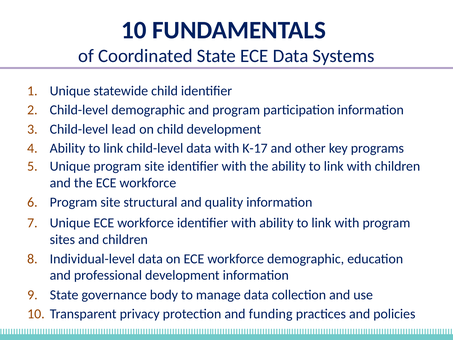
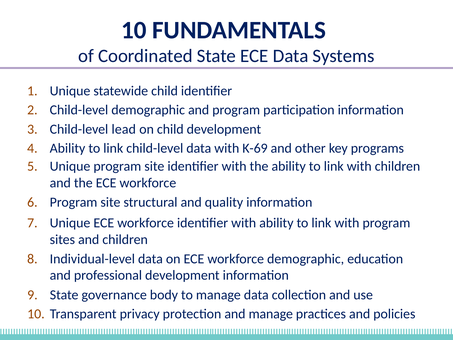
K-17: K-17 -> K-69 (255, 148)
and funding: funding -> manage (271, 314)
